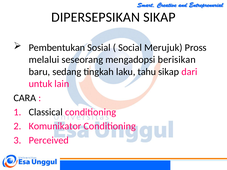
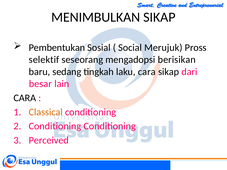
DIPERSEPSIKAN: DIPERSEPSIKAN -> MENIMBULKAN (96, 17)
melalui: melalui -> selektif (44, 60)
laku tahu: tahu -> cara (147, 72)
untuk: untuk -> besar (40, 84)
Classical colour: black -> orange (46, 112)
Komunikator: Komunikator -> Conditioning (55, 126)
